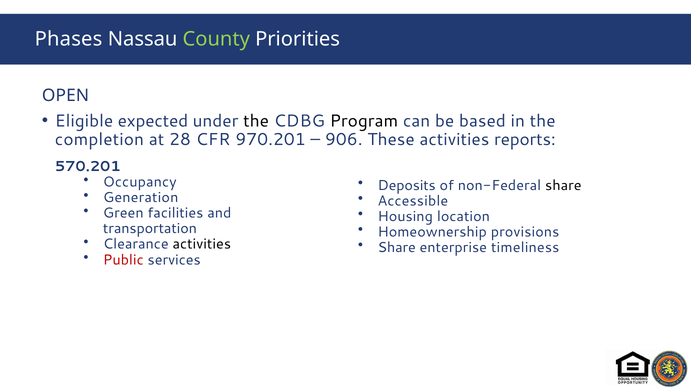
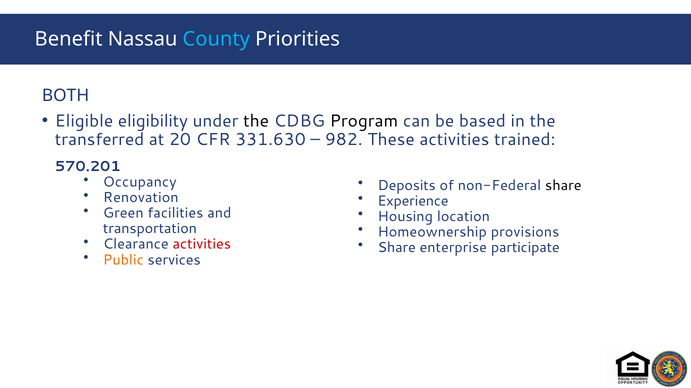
Phases: Phases -> Benefit (69, 39)
County colour: light green -> light blue (216, 39)
OPEN: OPEN -> BOTH (66, 96)
expected: expected -> eligibility (153, 121)
completion: completion -> transferred (100, 140)
28: 28 -> 20 (180, 140)
970.201: 970.201 -> 331.630 (271, 140)
906: 906 -> 982 (344, 140)
reports: reports -> trained (525, 140)
Generation: Generation -> Renovation (141, 198)
Accessible: Accessible -> Experience (413, 201)
activities colour: black -> red (202, 245)
timeliness: timeliness -> participate (525, 248)
Public colour: red -> orange (123, 260)
